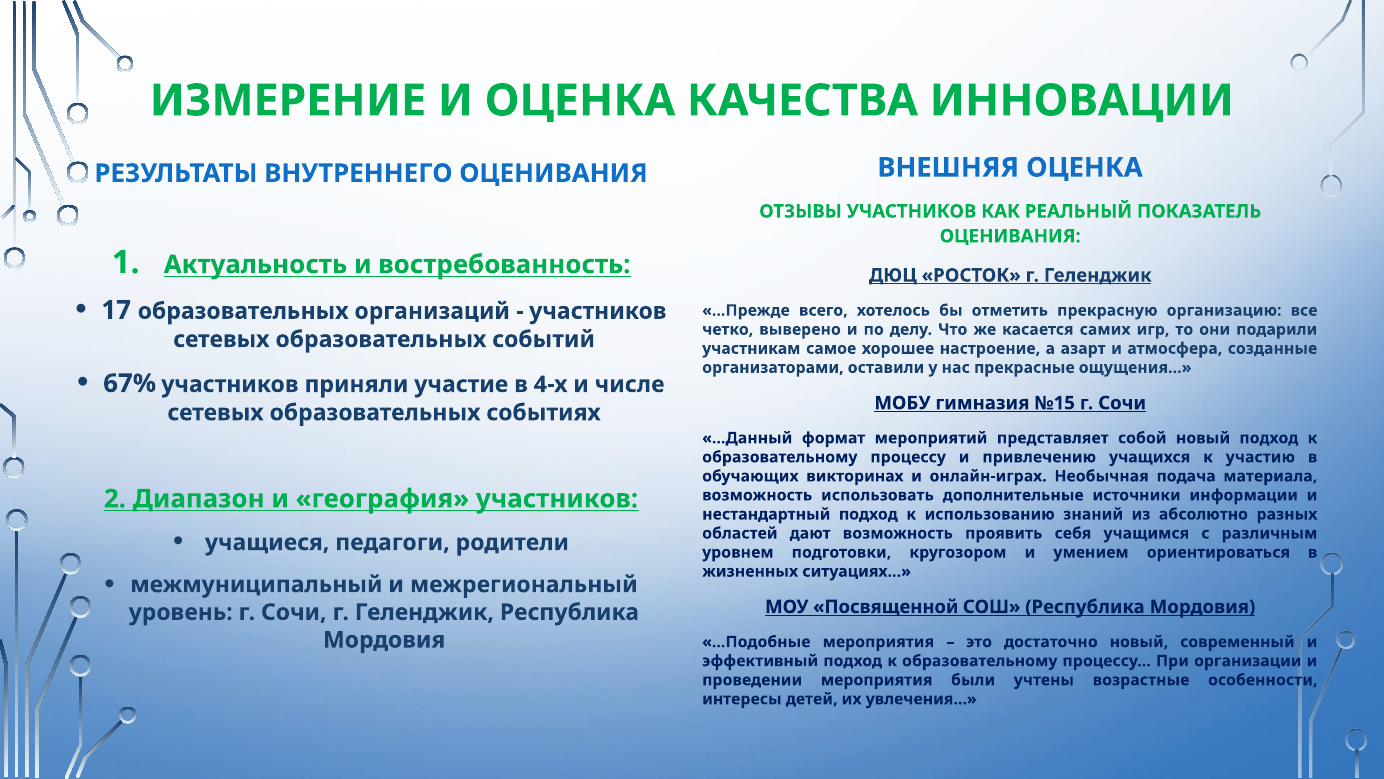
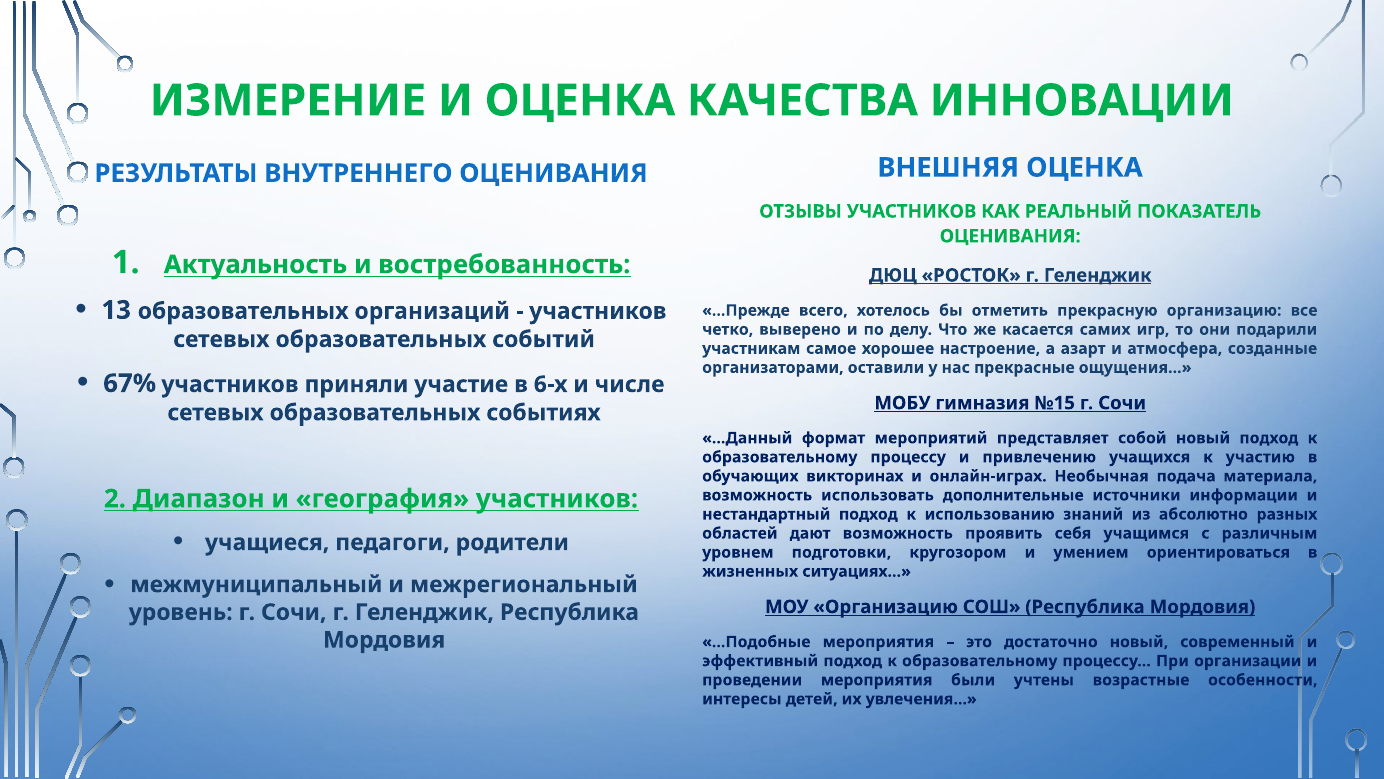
17: 17 -> 13 (116, 310)
4-х: 4-х -> 6-х (551, 384)
МОУ Посвященной: Посвященной -> Организацию (886, 607)
